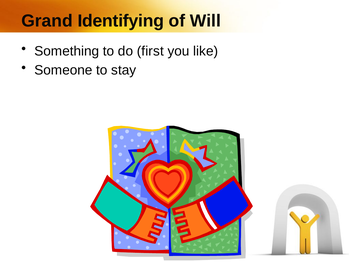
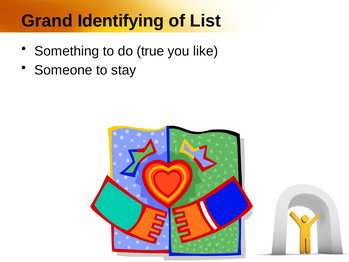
Will: Will -> List (205, 21)
first: first -> true (150, 51)
